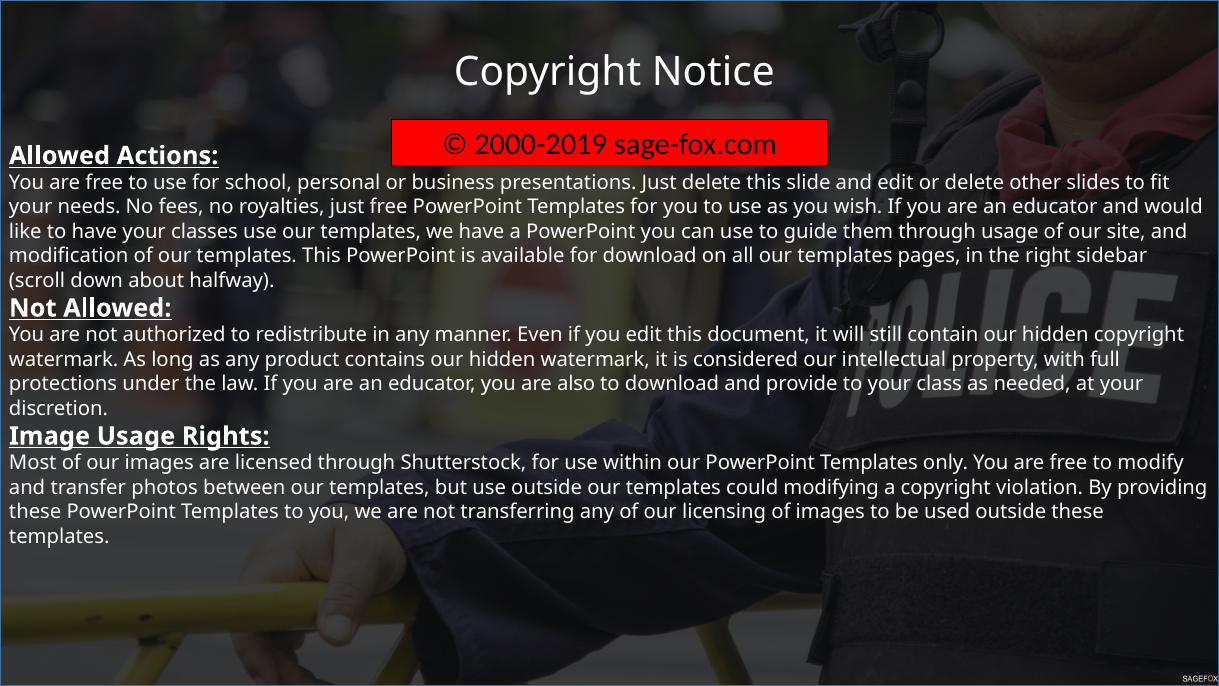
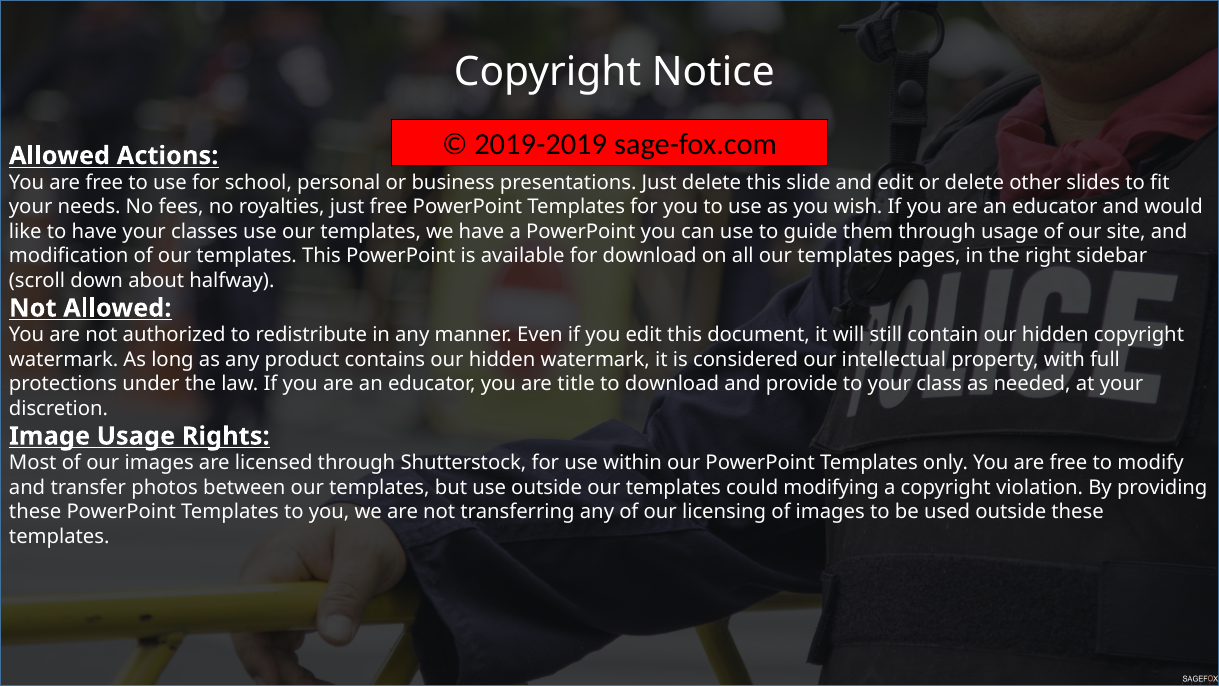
2000-2019: 2000-2019 -> 2019-2019 (541, 145)
also: also -> title (576, 384)
